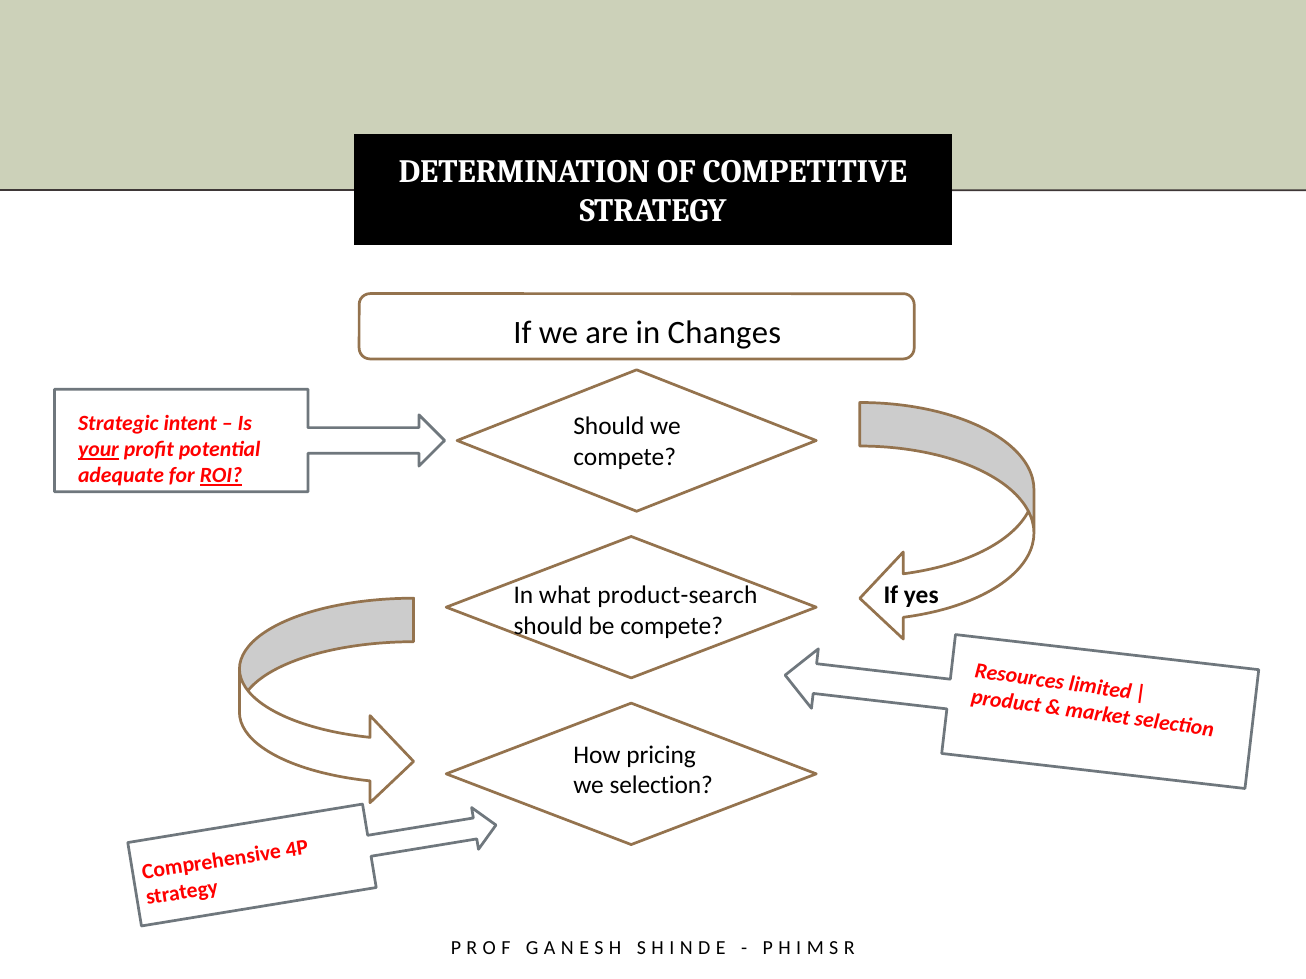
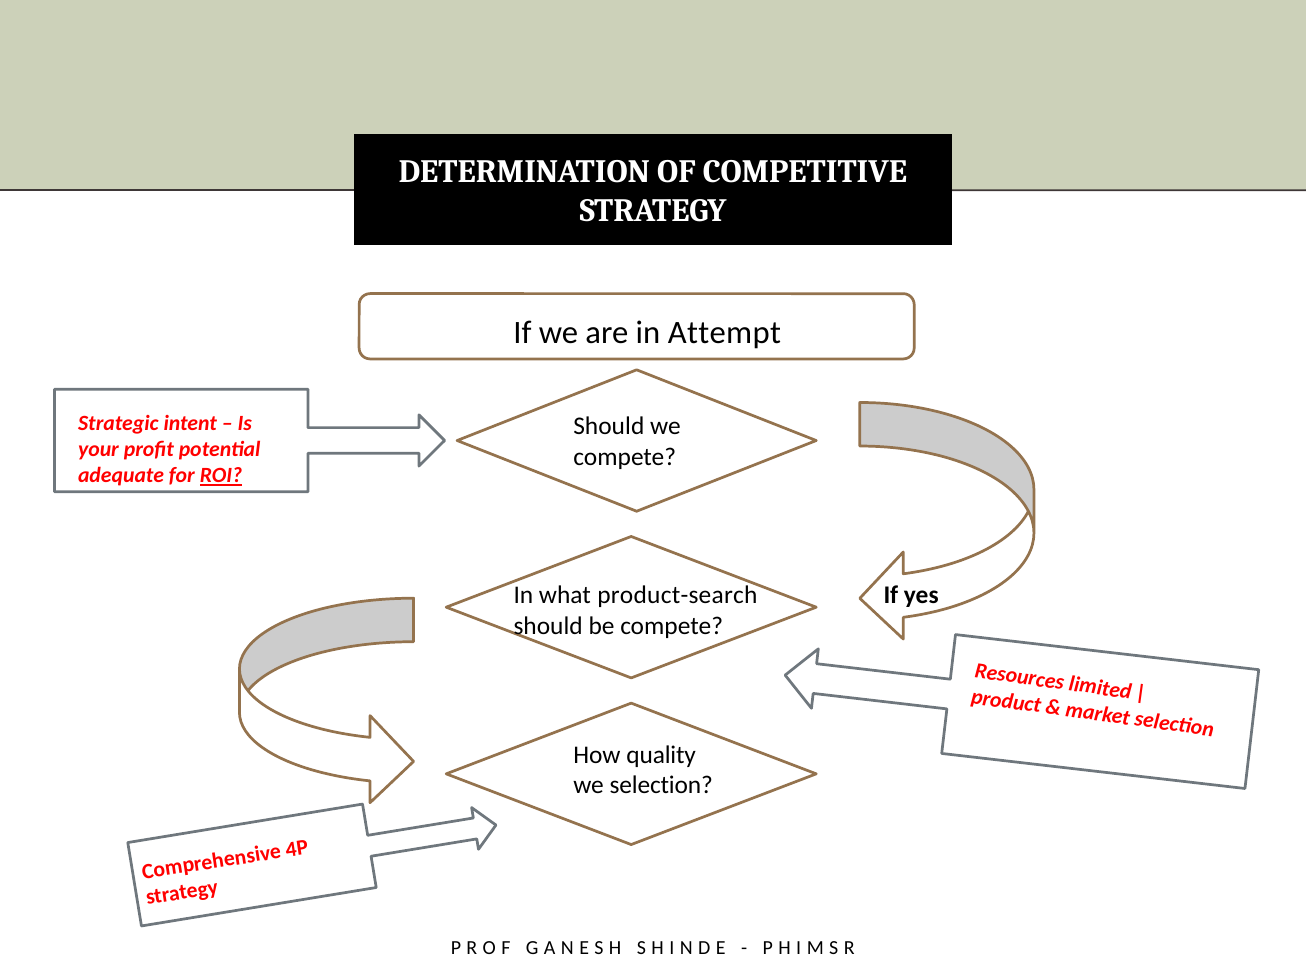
Changes: Changes -> Attempt (724, 333)
your underline: present -> none (99, 450)
pricing: pricing -> quality (661, 755)
